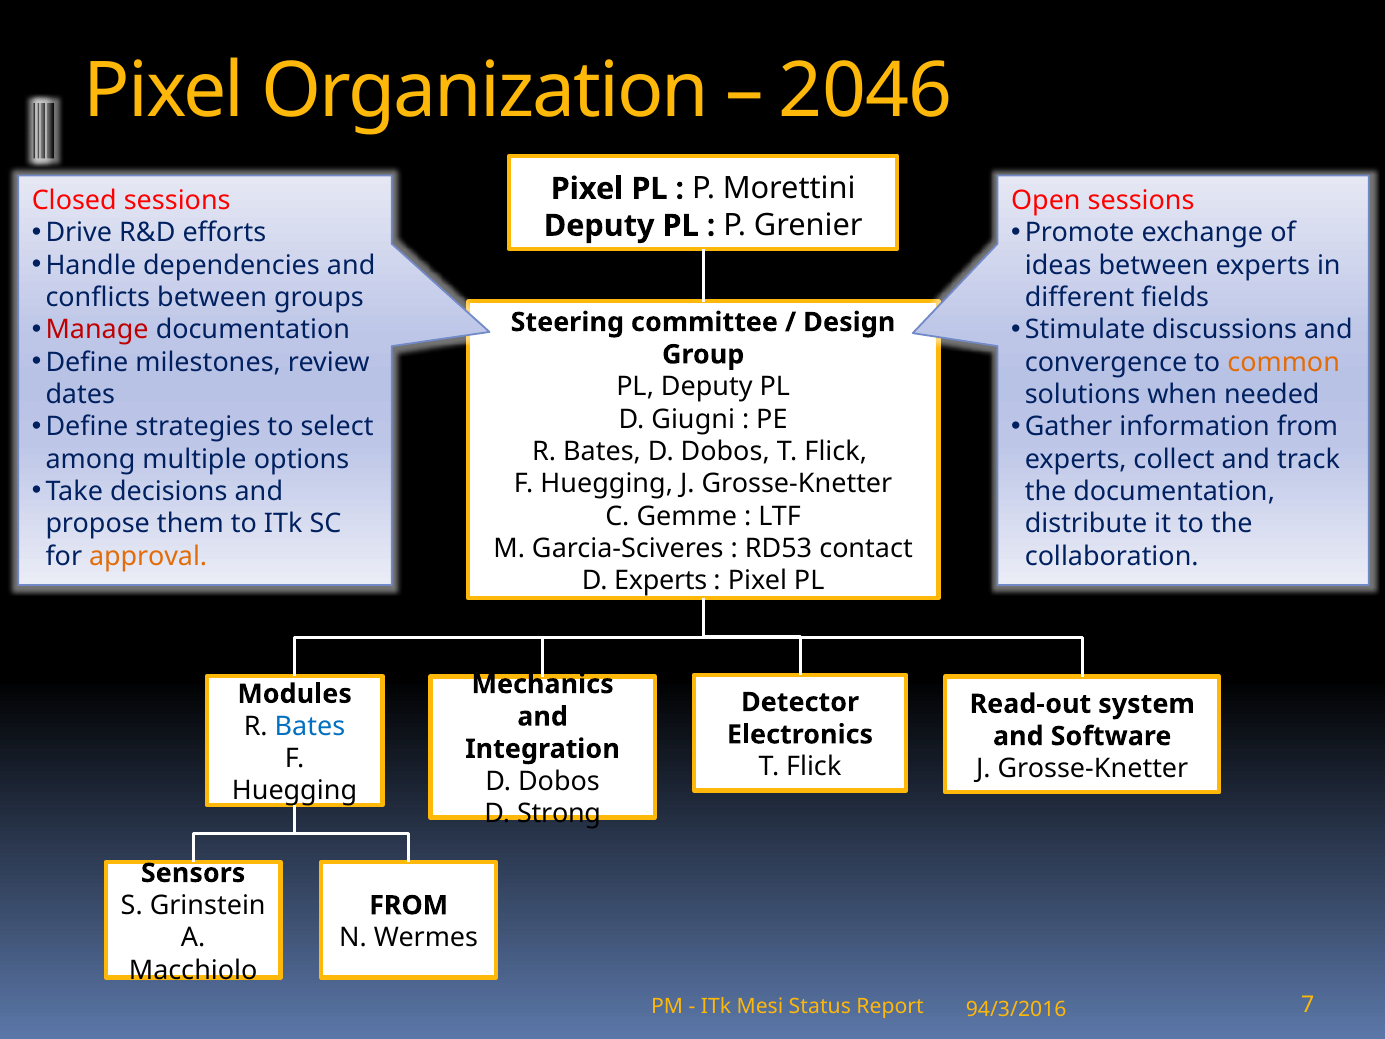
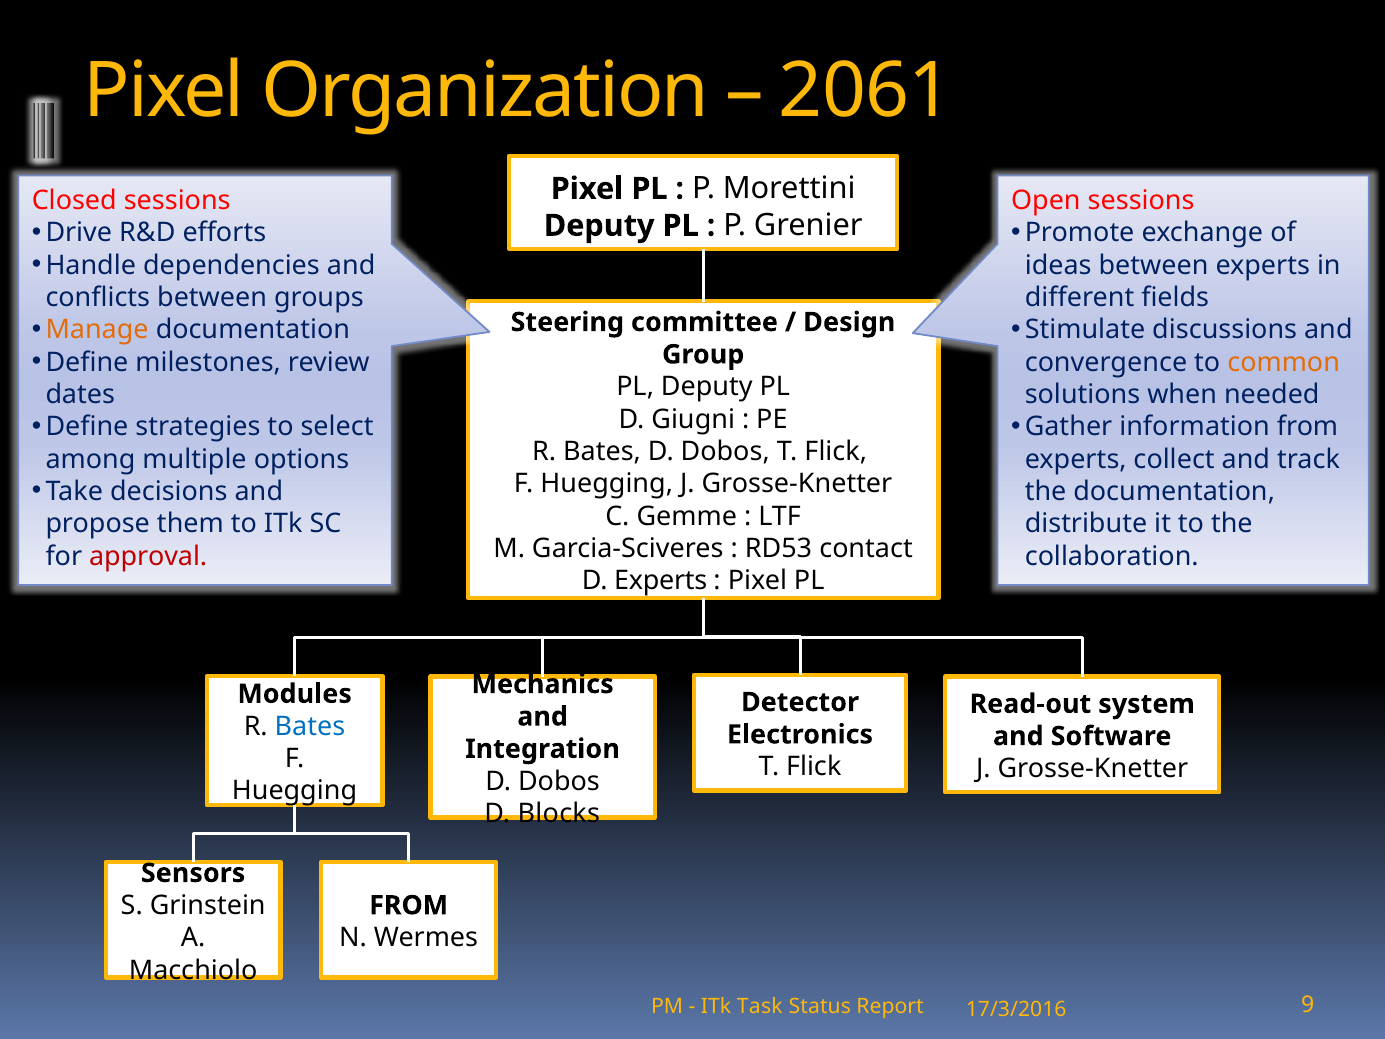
2046: 2046 -> 2061 (866, 91)
Manage colour: red -> orange (97, 330)
approval colour: orange -> red (148, 556)
Strong: Strong -> Blocks (559, 813)
Mesi: Mesi -> Task (760, 1006)
7: 7 -> 9 (1308, 1004)
94/3/2016: 94/3/2016 -> 17/3/2016 (1016, 1009)
